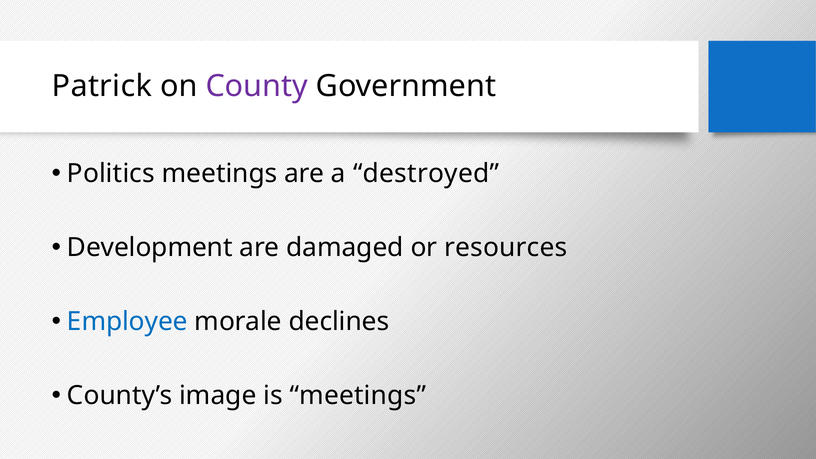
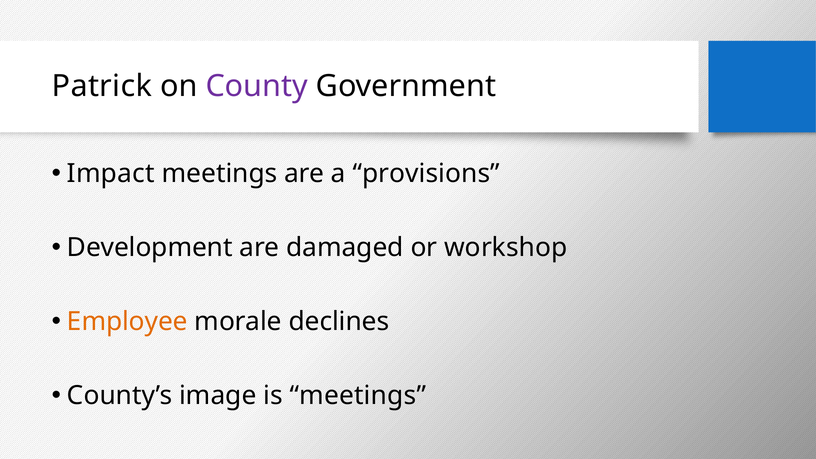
Politics: Politics -> Impact (111, 174)
destroyed: destroyed -> provisions (426, 174)
resources: resources -> workshop (506, 247)
Employee colour: blue -> orange (127, 321)
